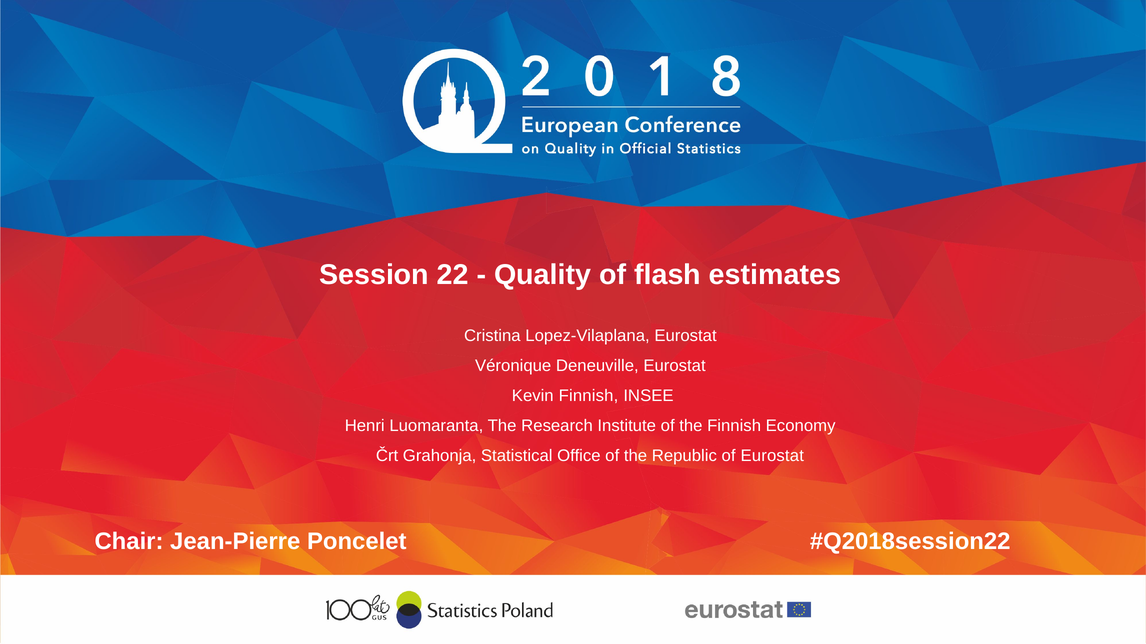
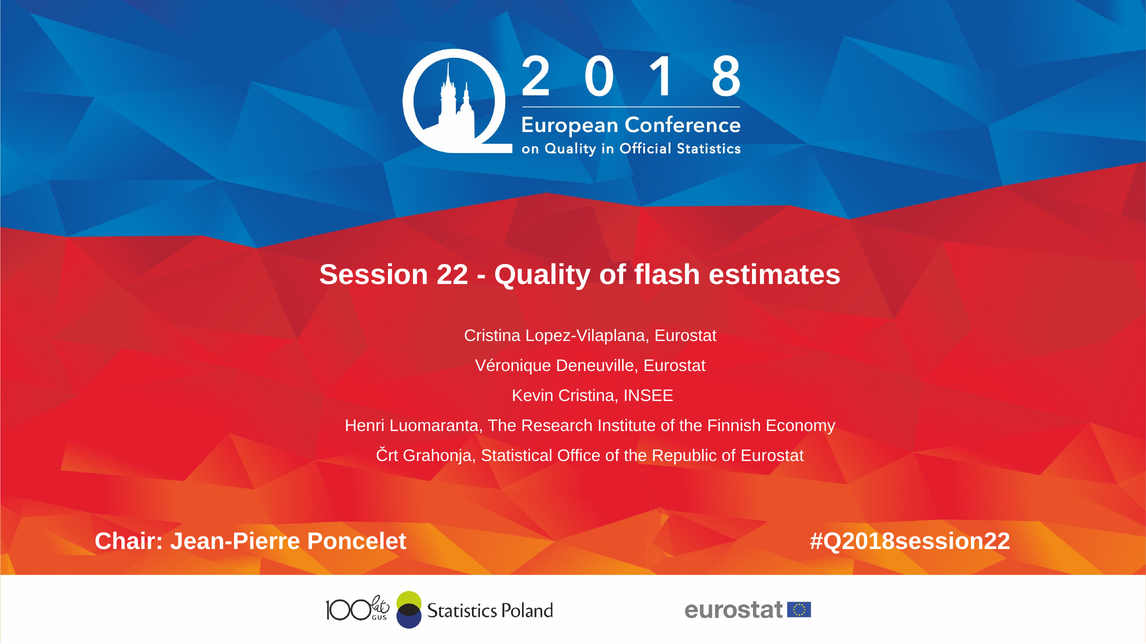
Kevin Finnish: Finnish -> Cristina (589, 396)
